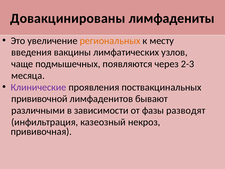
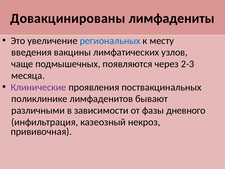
региональных colour: orange -> blue (110, 41)
прививочной: прививочной -> поликлинике (39, 99)
разводят: разводят -> дневного (186, 110)
